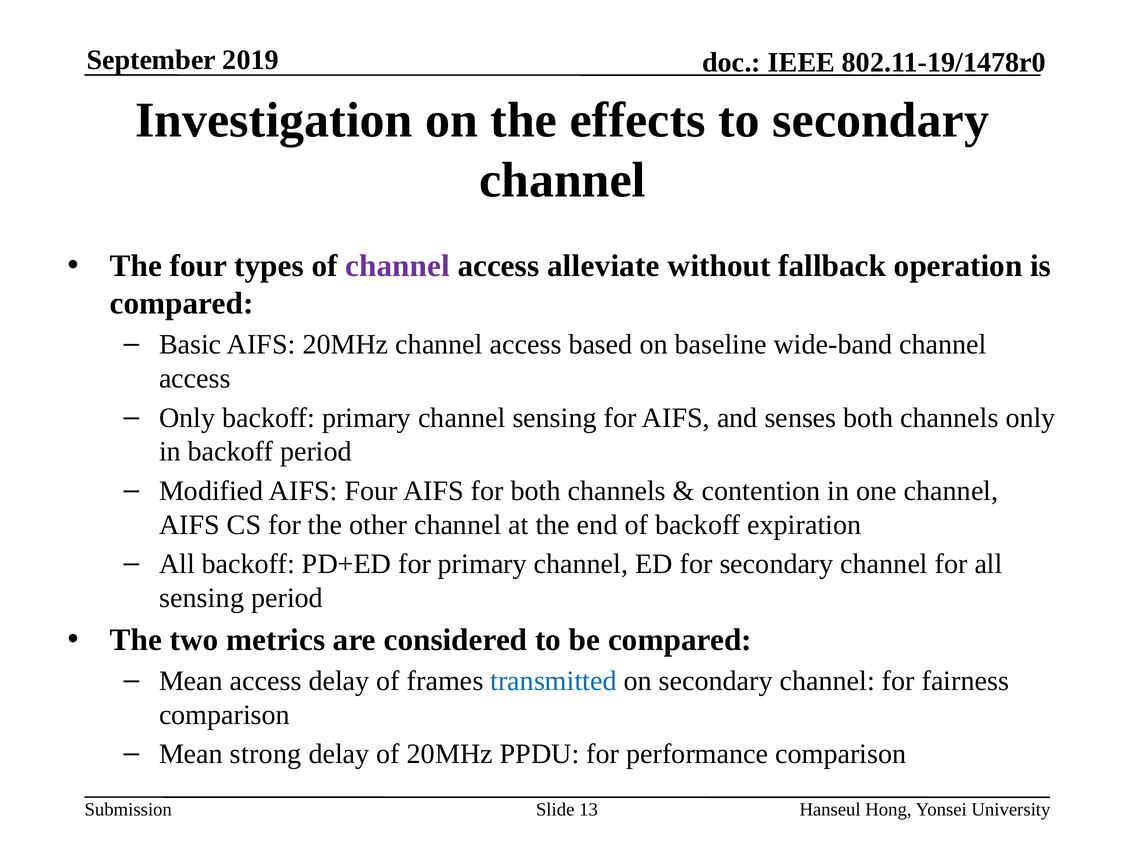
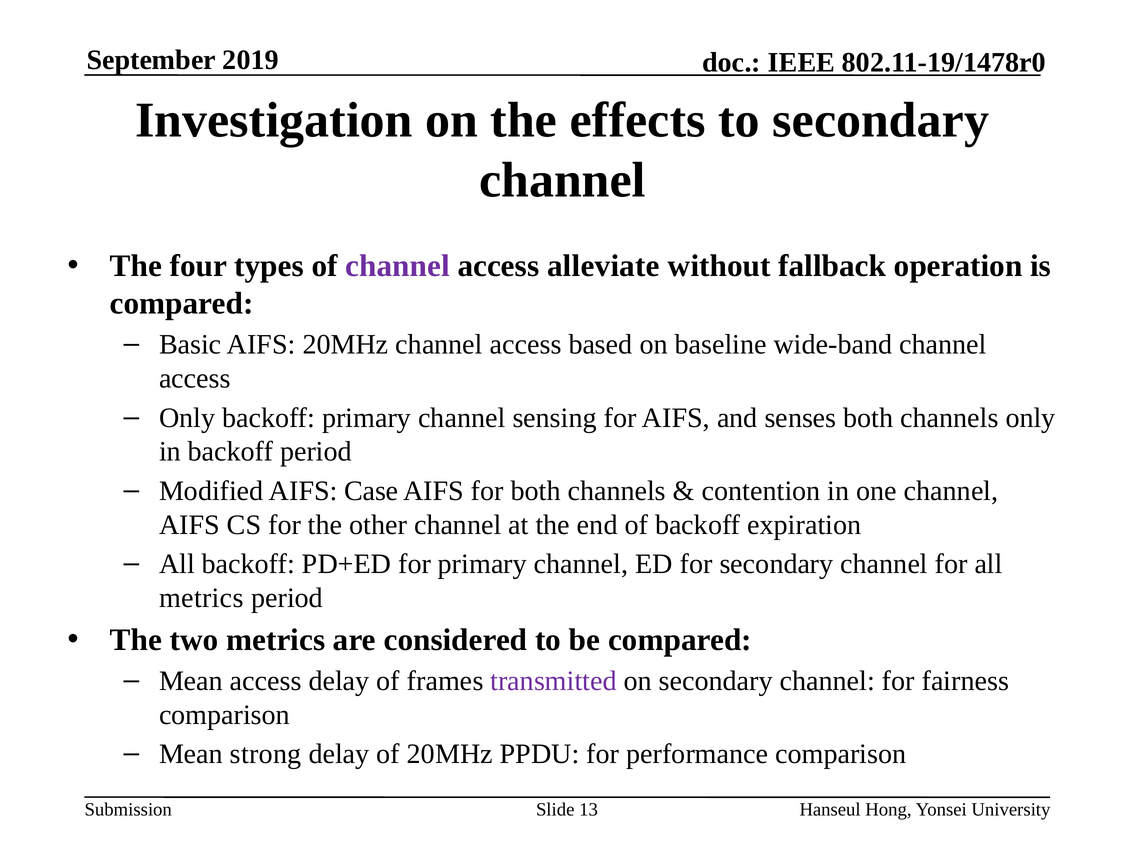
AIFS Four: Four -> Case (371, 491)
sensing: sensing -> metrics (201, 598)
transmitted colour: blue -> purple (554, 681)
